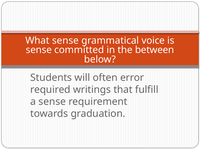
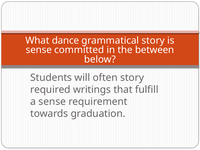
What sense: sense -> dance (65, 41)
grammatical voice: voice -> story (153, 41)
often error: error -> story (132, 78)
